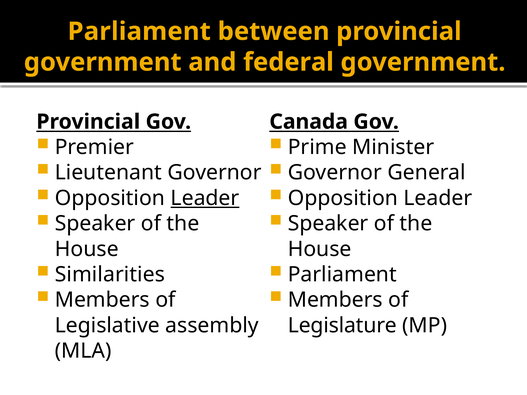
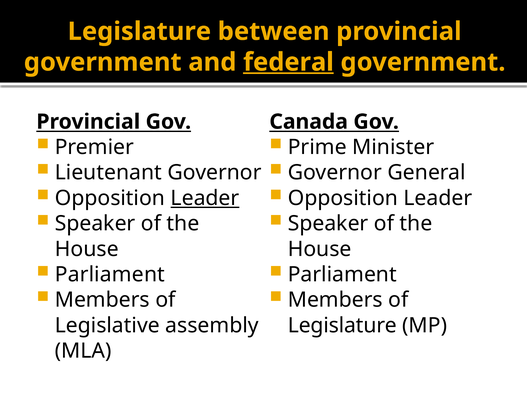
Parliament: Parliament -> Legislature (139, 31)
federal underline: none -> present (289, 62)
Similarities: Similarities -> Parliament (110, 275)
